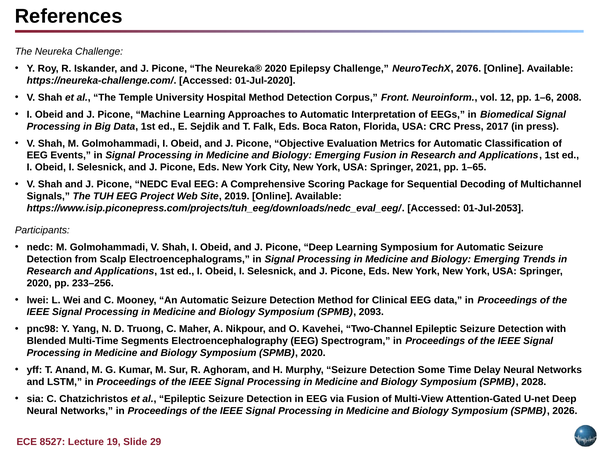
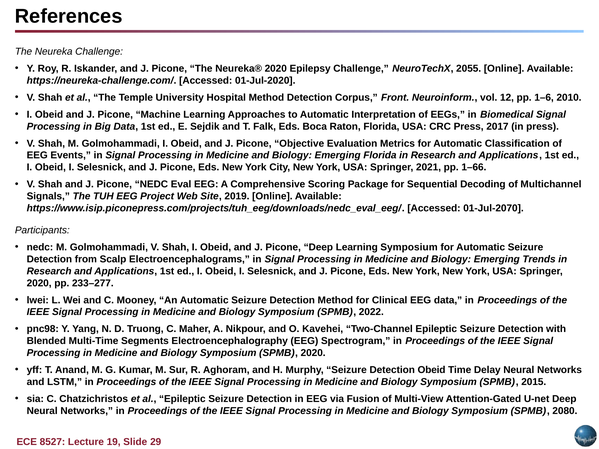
2076: 2076 -> 2055 (469, 69)
2008: 2008 -> 2010 (569, 98)
Emerging Fusion: Fusion -> Florida (380, 155)
1–65: 1–65 -> 1–66 (474, 167)
01-Jul-2053: 01-Jul-2053 -> 01-Jul-2070 (493, 208)
233–256: 233–256 -> 233–277 (93, 283)
2093: 2093 -> 2022 (371, 312)
Detection Some: Some -> Obeid (432, 370)
2028: 2028 -> 2015 (534, 382)
2026: 2026 -> 2080 (565, 411)
